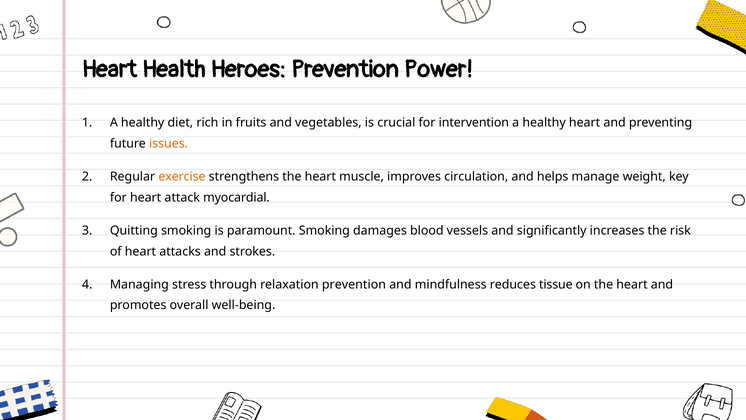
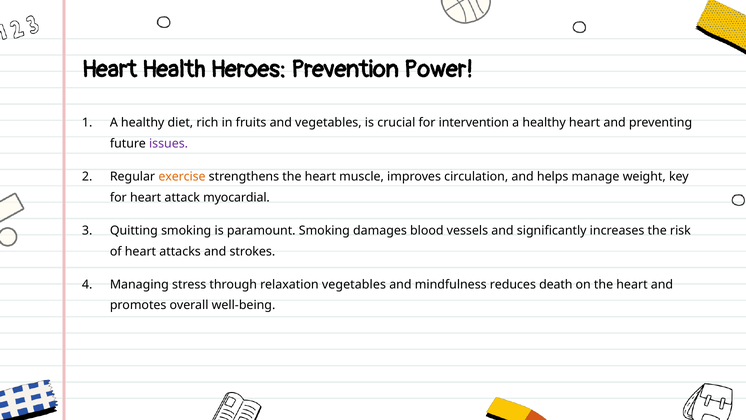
issues colour: orange -> purple (169, 143)
relaxation prevention: prevention -> vegetables (354, 284)
tissue: tissue -> death (556, 284)
